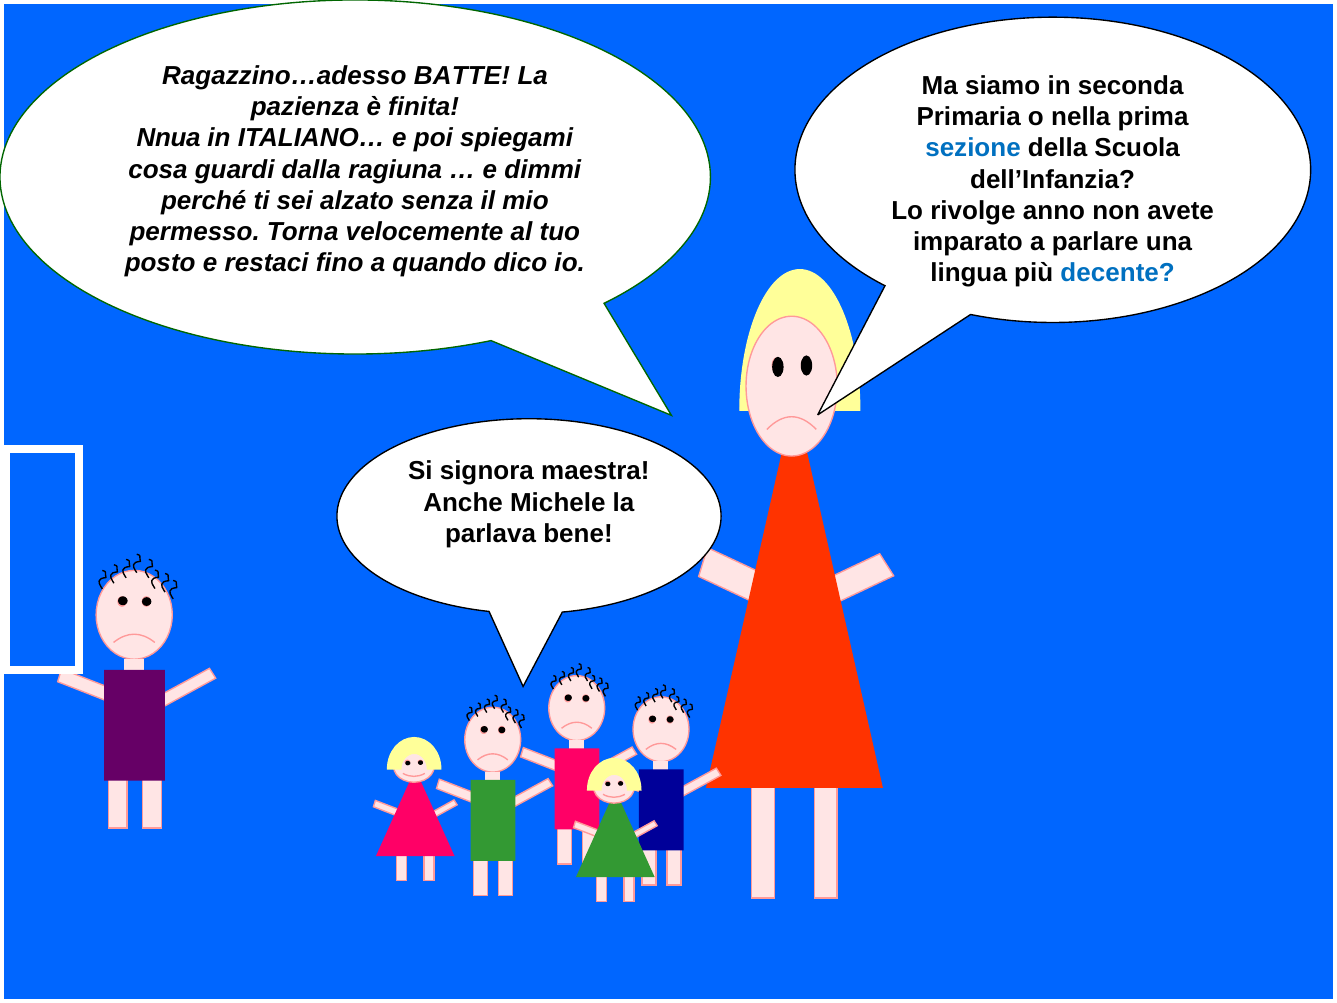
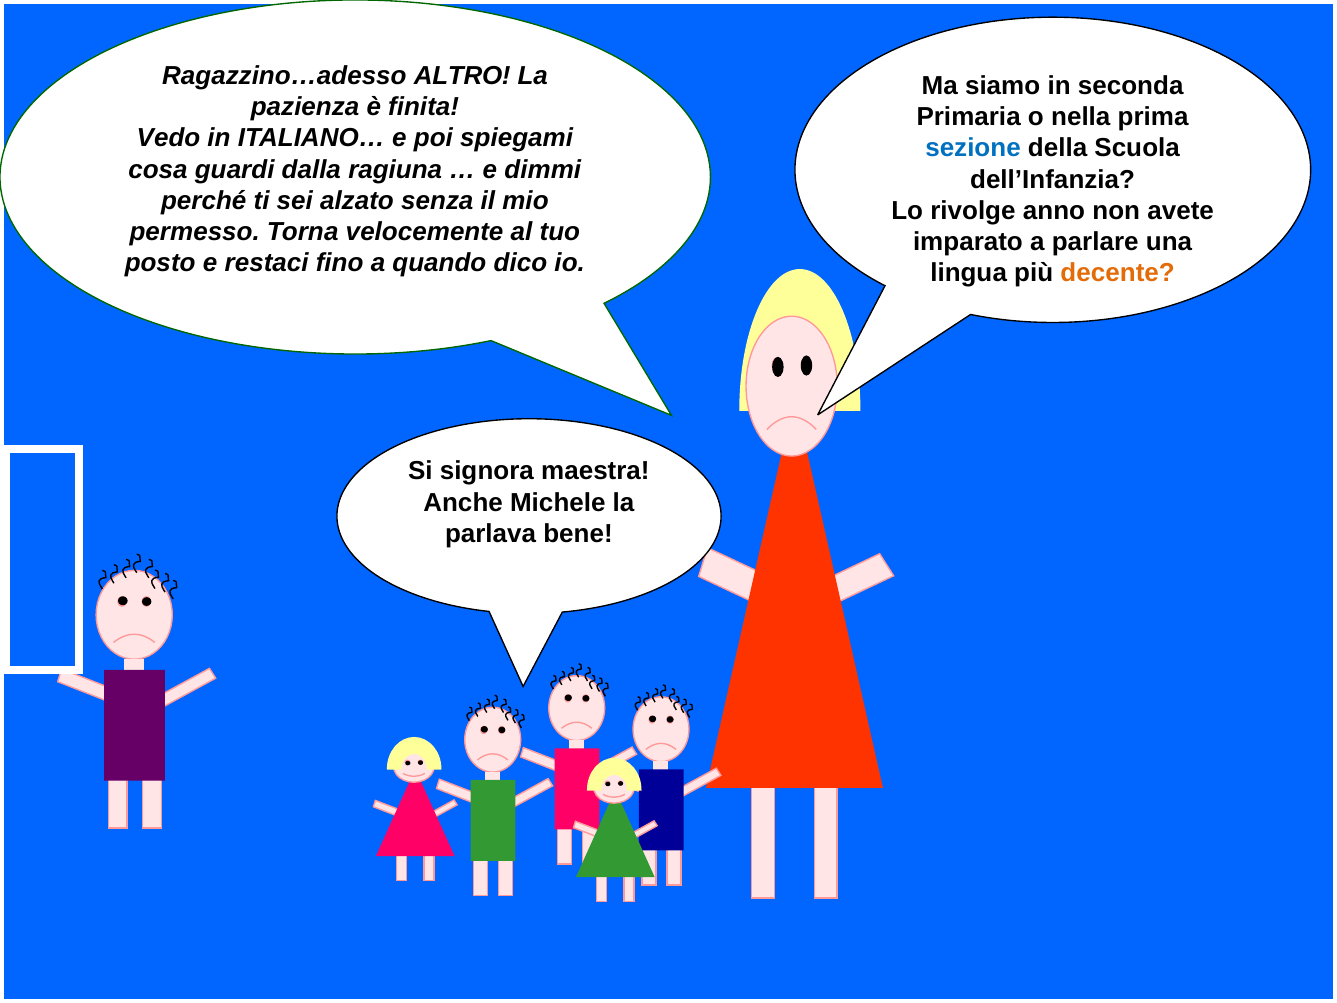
BATTE: BATTE -> ALTRO (462, 76)
Nnua: Nnua -> Vedo (168, 138)
decente colour: blue -> orange (1118, 273)
